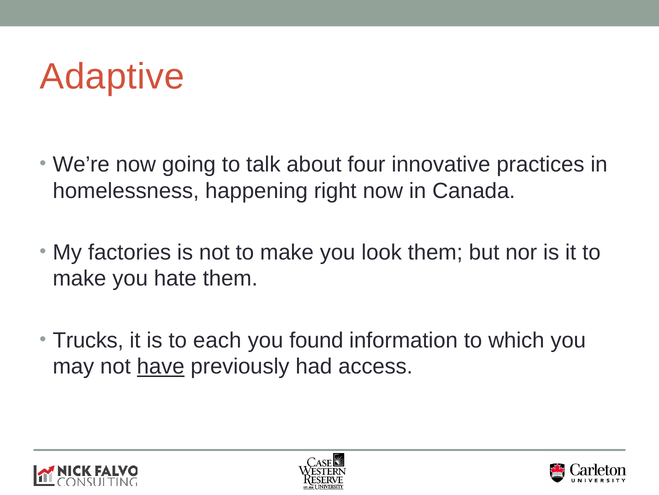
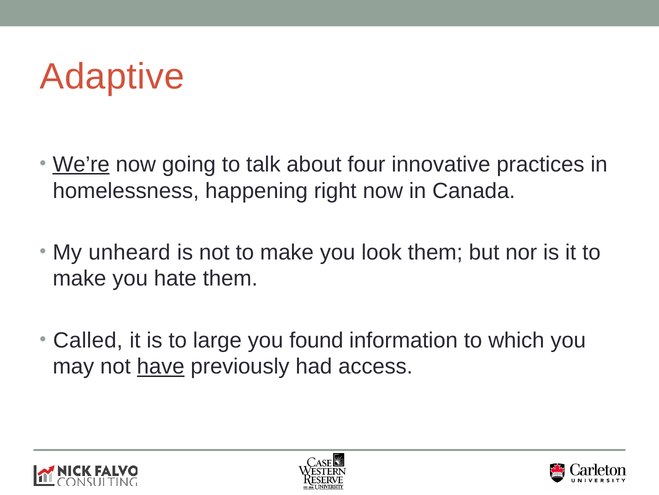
We’re underline: none -> present (81, 164)
factories: factories -> unheard (129, 252)
Trucks: Trucks -> Called (88, 340)
each: each -> large (217, 340)
